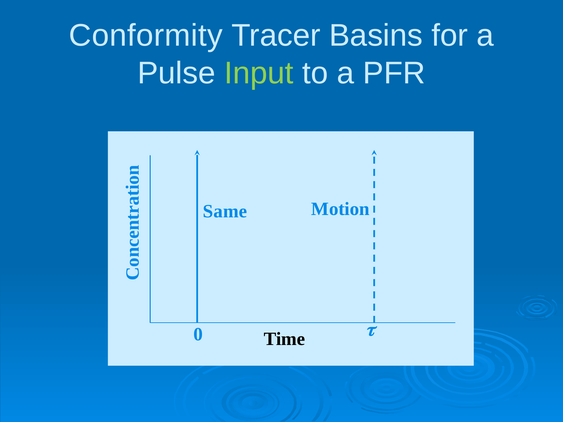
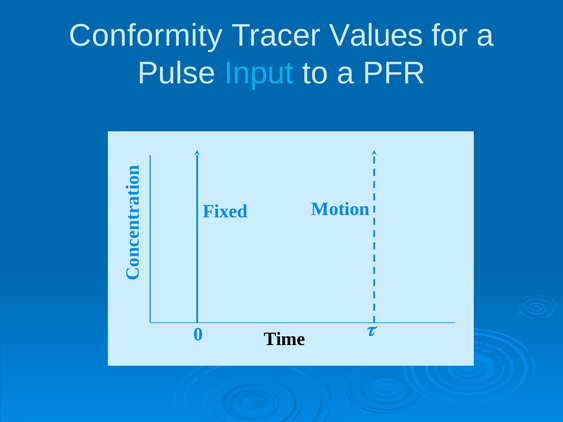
Basins: Basins -> Values (376, 36)
Input colour: light green -> light blue (259, 73)
Same: Same -> Fixed (225, 211)
